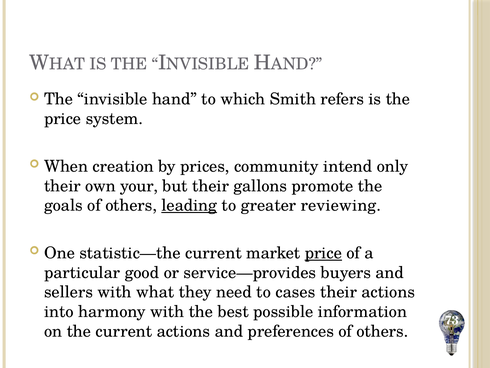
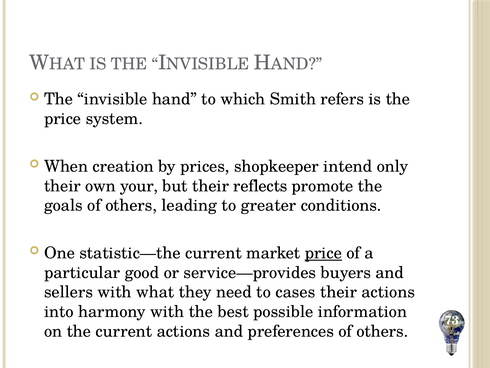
community: community -> shopkeeper (276, 166)
gallons: gallons -> reflects (260, 186)
leading underline: present -> none (189, 205)
reviewing: reviewing -> conditions (341, 205)
